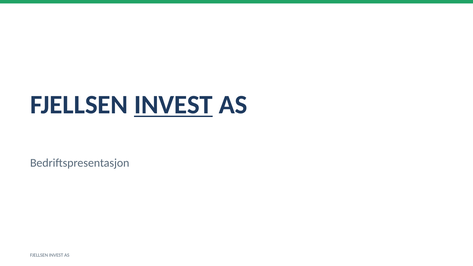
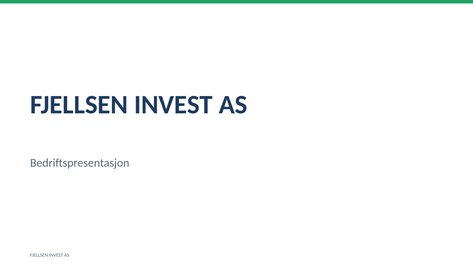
INVEST underline: present -> none (173, 105)
